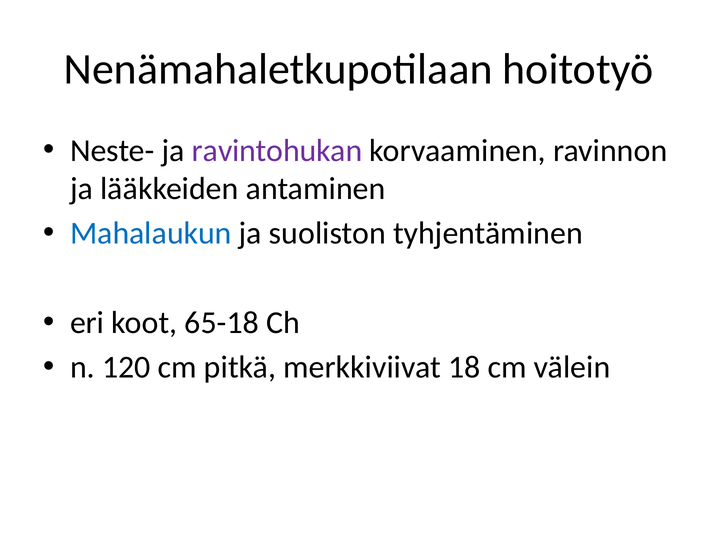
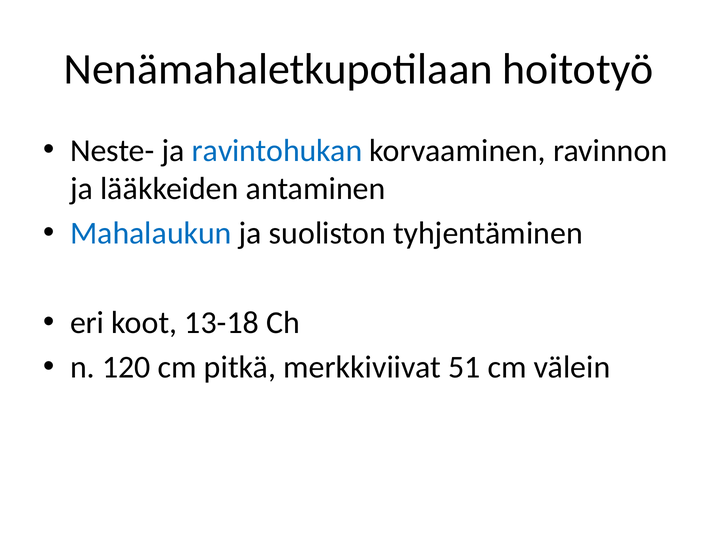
ravintohukan colour: purple -> blue (277, 151)
65-18: 65-18 -> 13-18 (222, 323)
18: 18 -> 51 (464, 368)
